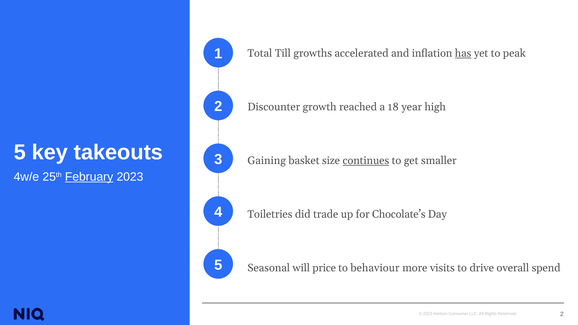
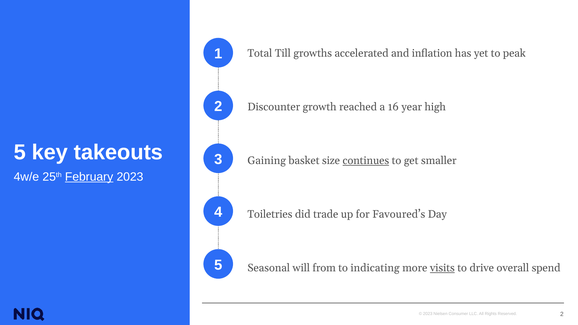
has underline: present -> none (463, 53)
18: 18 -> 16 (393, 107)
Chocolate’s: Chocolate’s -> Favoured’s (399, 214)
price: price -> from (324, 268)
behaviour: behaviour -> indicating (375, 268)
visits underline: none -> present (442, 268)
